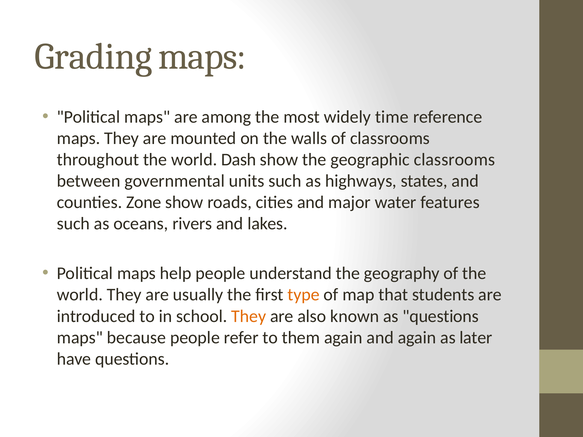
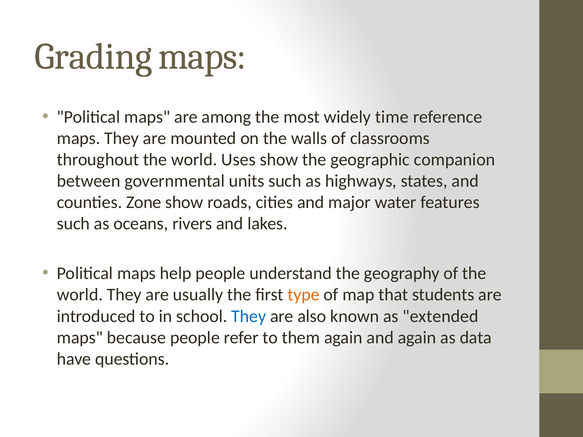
Dash: Dash -> Uses (238, 160)
geographic classrooms: classrooms -> companion (454, 160)
They colour: orange -> blue (249, 316)
as questions: questions -> extended (441, 316)
later: later -> data (476, 338)
